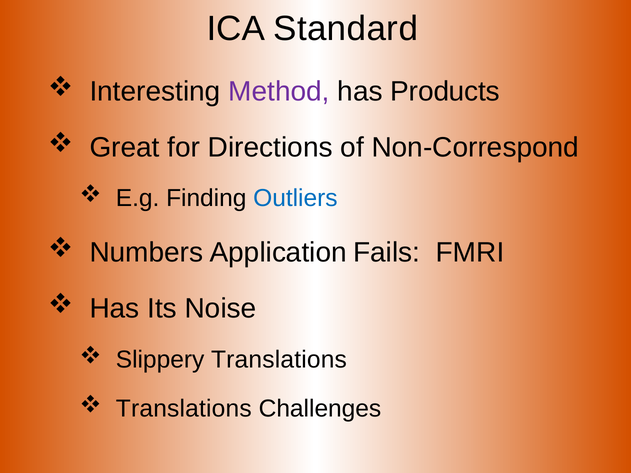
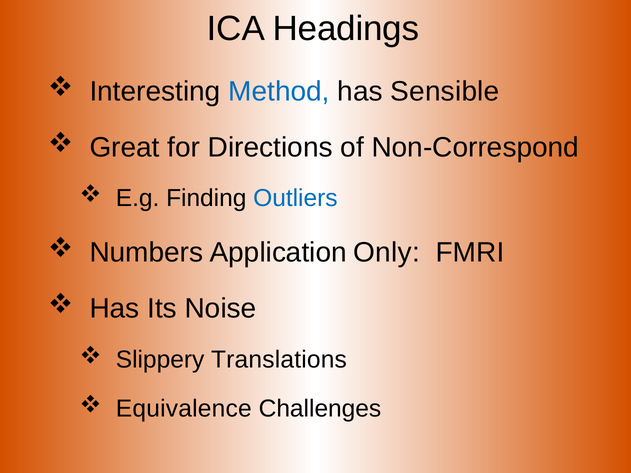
Standard: Standard -> Headings (346, 29)
Method colour: purple -> blue (279, 91)
Products: Products -> Sensible (445, 91)
Fails: Fails -> Only (387, 253)
Translations: Translations -> Equivalence (184, 409)
